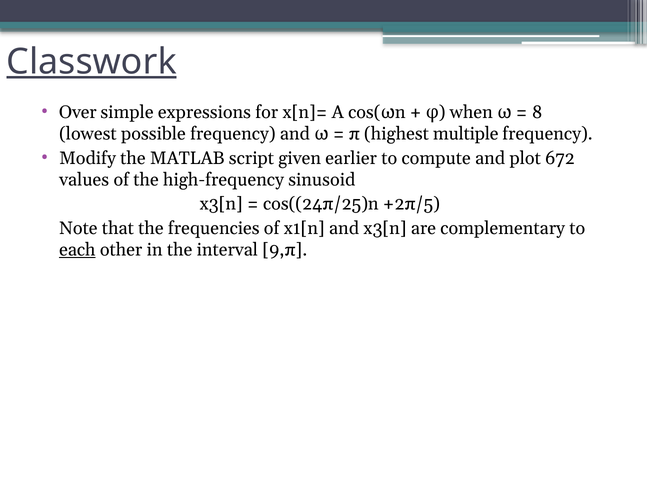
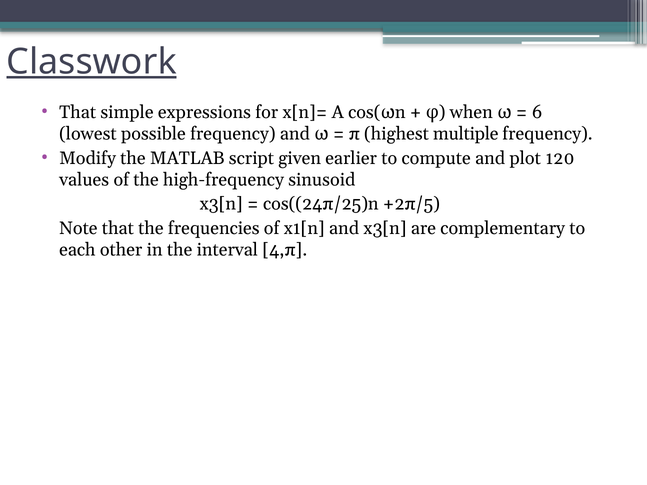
Over: Over -> That (78, 112)
8: 8 -> 6 (537, 112)
672: 672 -> 120 (560, 158)
each underline: present -> none (77, 250)
9,π: 9,π -> 4,π (285, 250)
